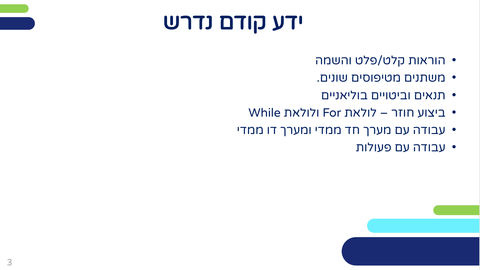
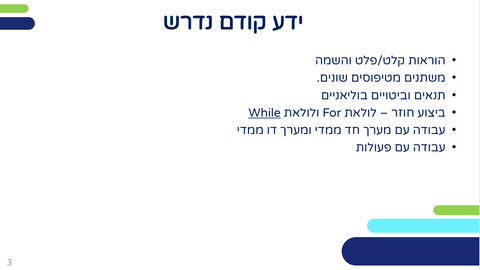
While underline: none -> present (265, 113)
